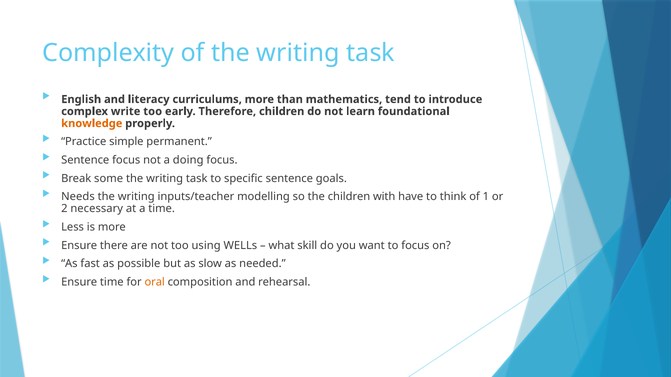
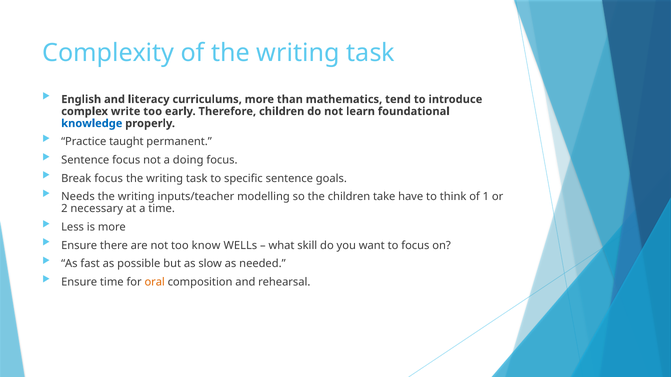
knowledge colour: orange -> blue (92, 124)
simple: simple -> taught (126, 142)
Break some: some -> focus (109, 179)
with: with -> take (384, 197)
using: using -> know (206, 246)
